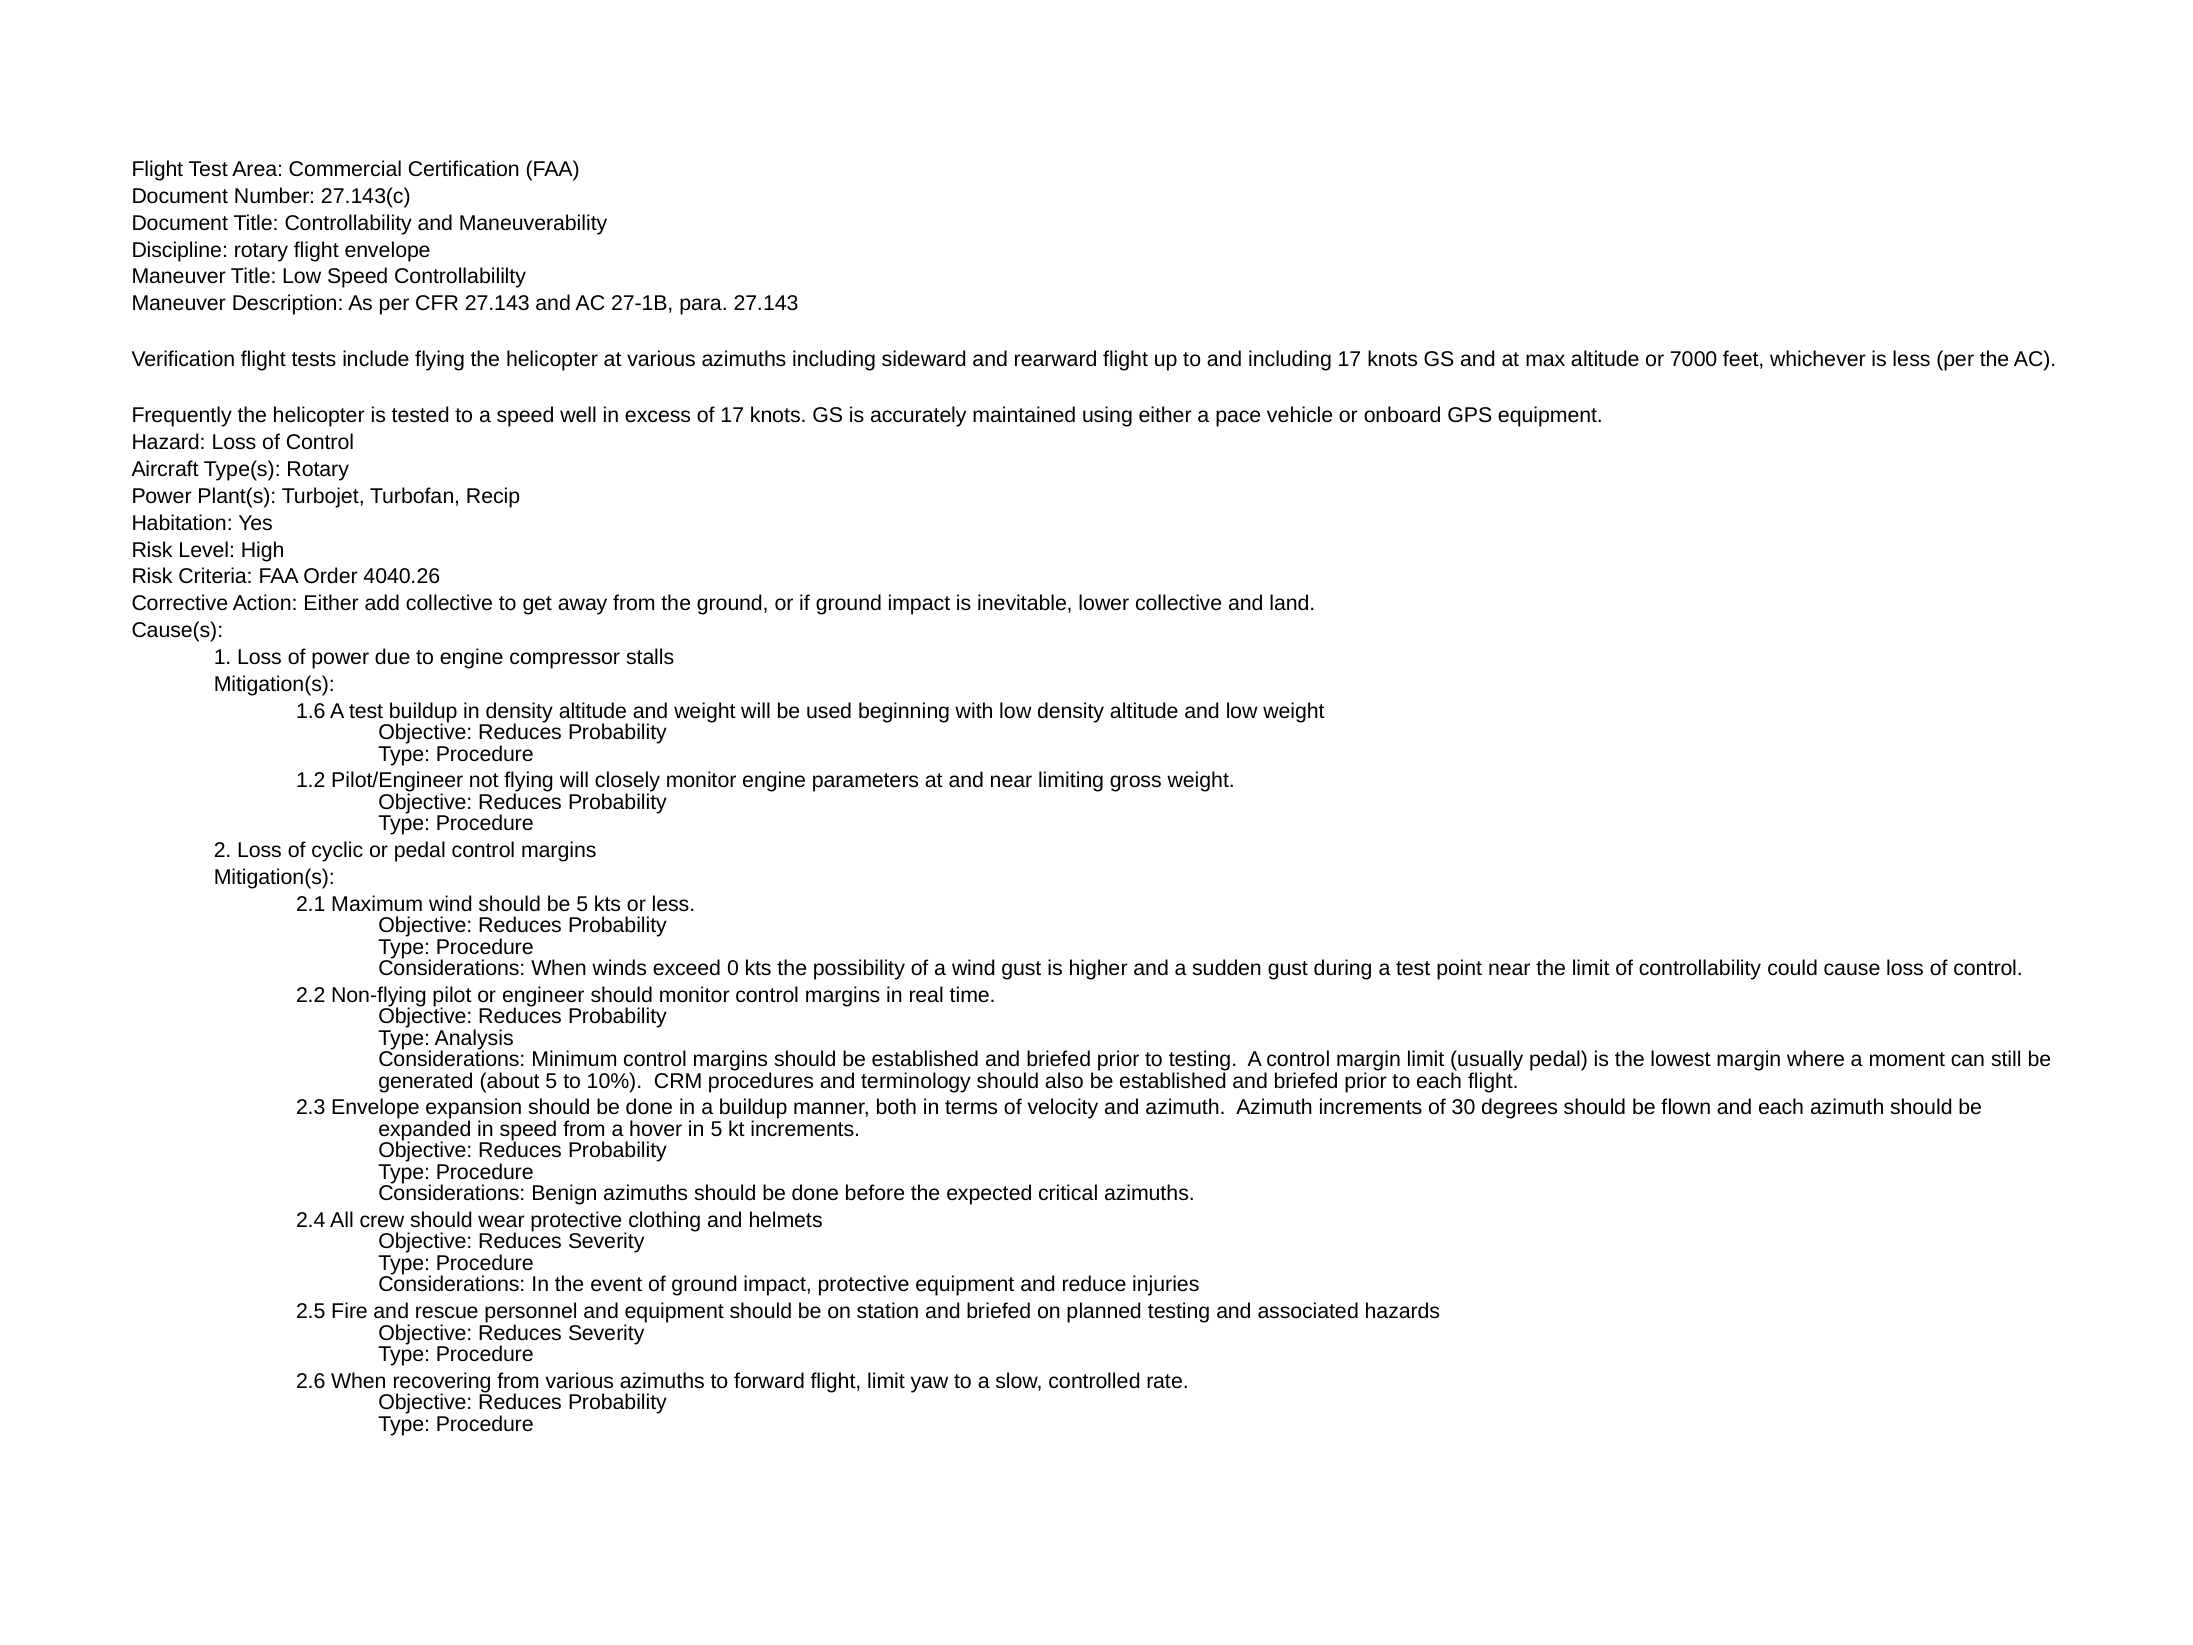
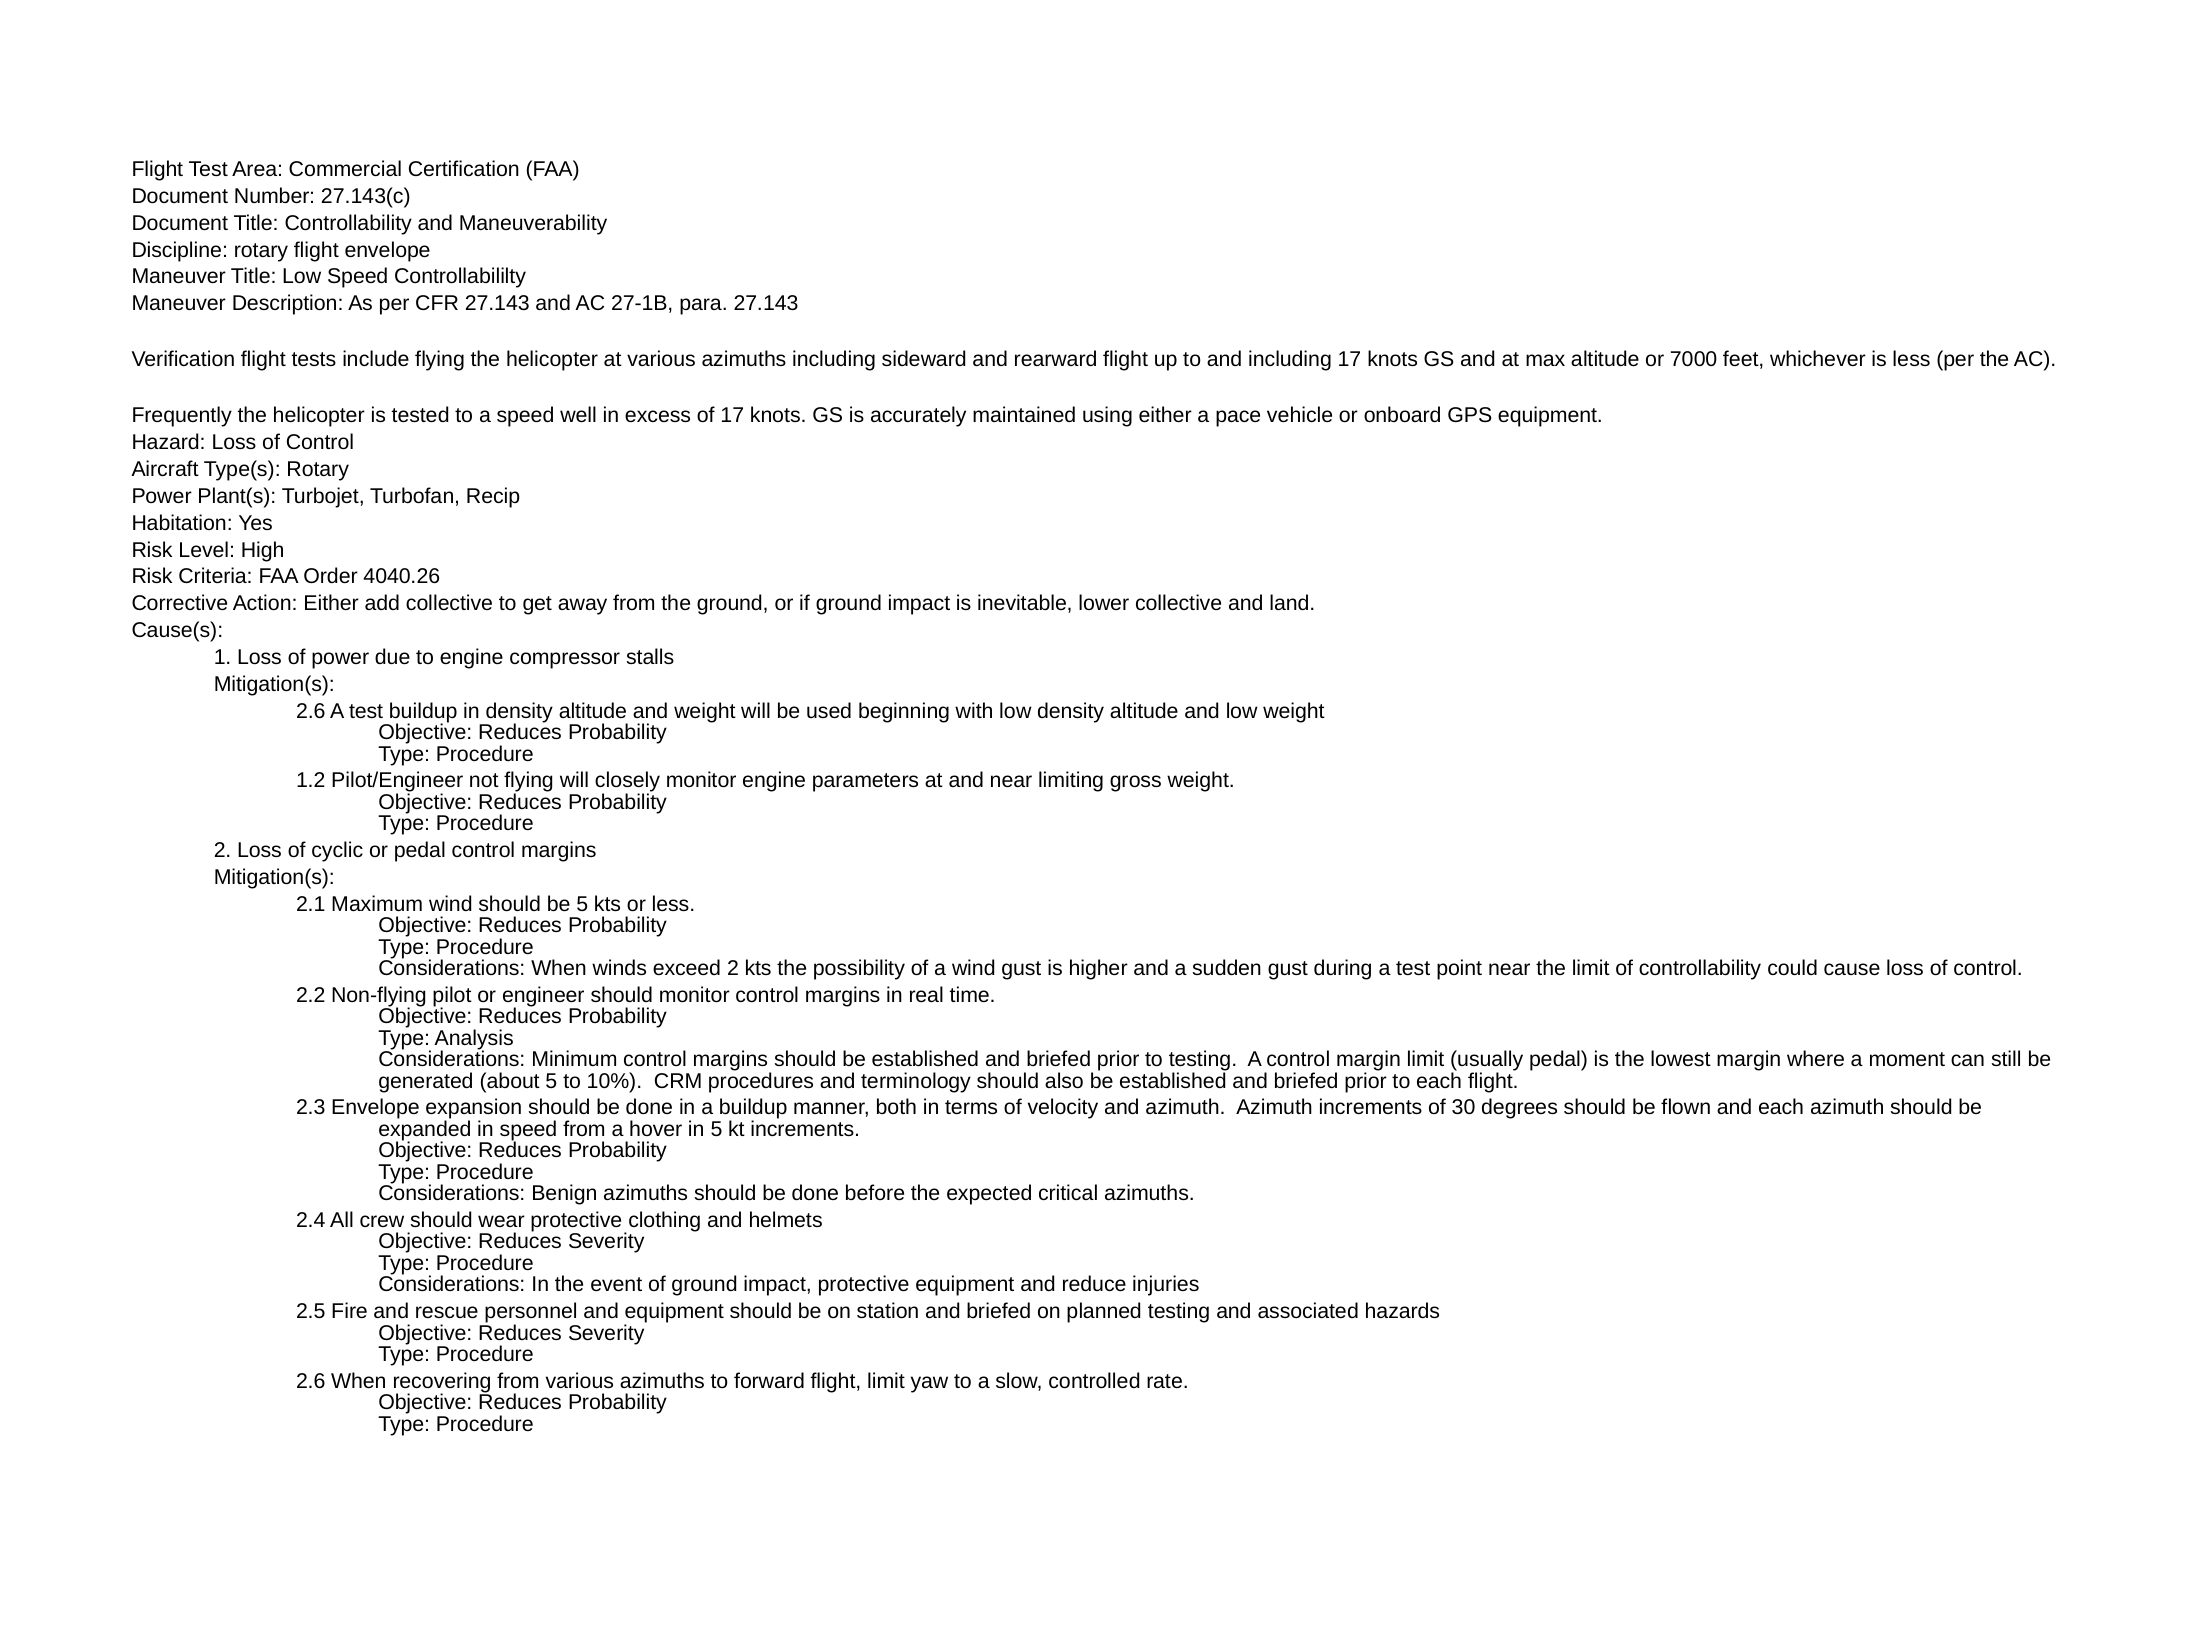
1.6: 1.6 -> 2.6 (311, 711)
exceed 0: 0 -> 2 (733, 968)
